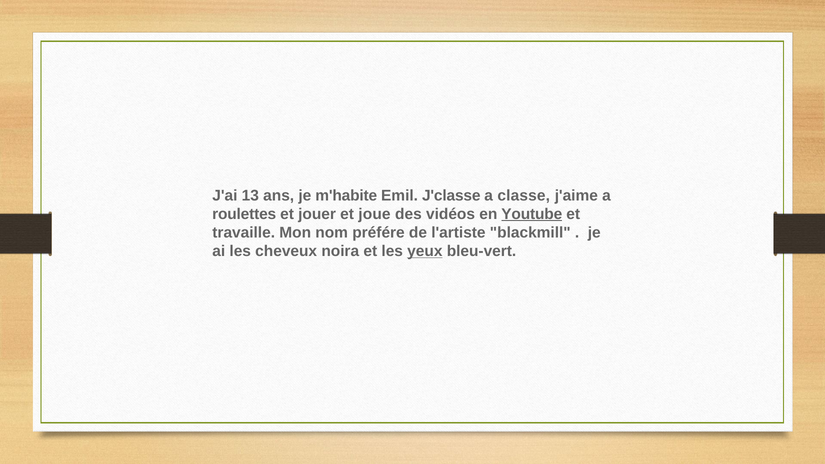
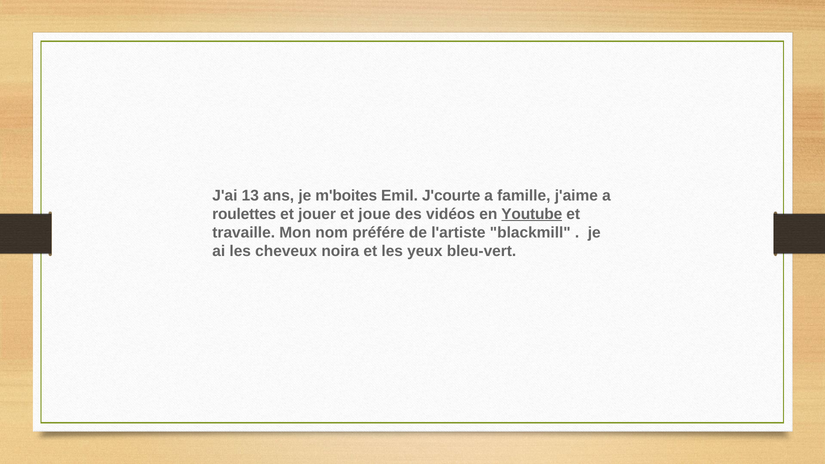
m'habite: m'habite -> m'boites (346, 195)
J'classe: J'classe -> J'courte (451, 195)
classe: classe -> famille (524, 195)
yeux underline: present -> none (425, 251)
